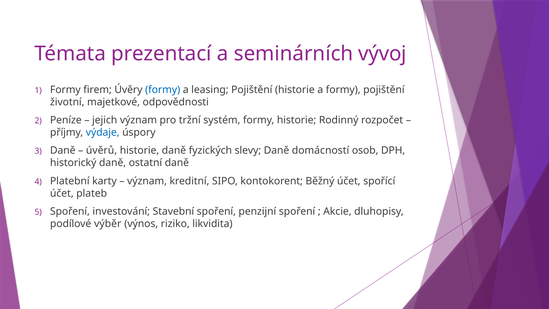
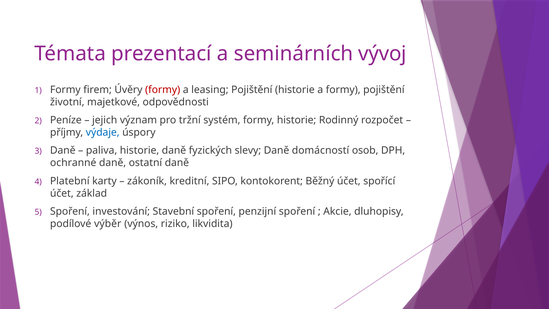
formy colour: blue -> red (163, 90)
úvěrů: úvěrů -> paliva (102, 150)
historický: historický -> ochranné (73, 163)
význam: význam -> zákoník (147, 181)
plateb: plateb -> základ (92, 193)
